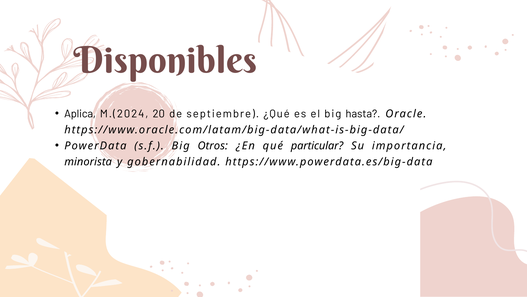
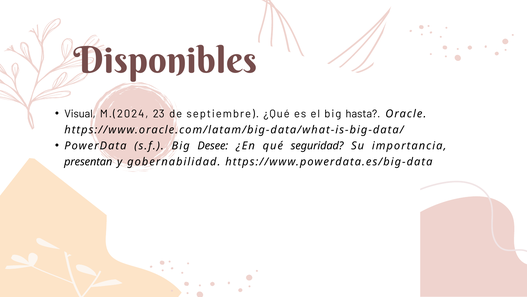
Aplica: Aplica -> Visual (80, 114)
20: 20 -> 23 (159, 114)
Otros: Otros -> Desee (213, 146)
particular: particular -> seguridad (317, 146)
minorista: minorista -> presentan (88, 161)
